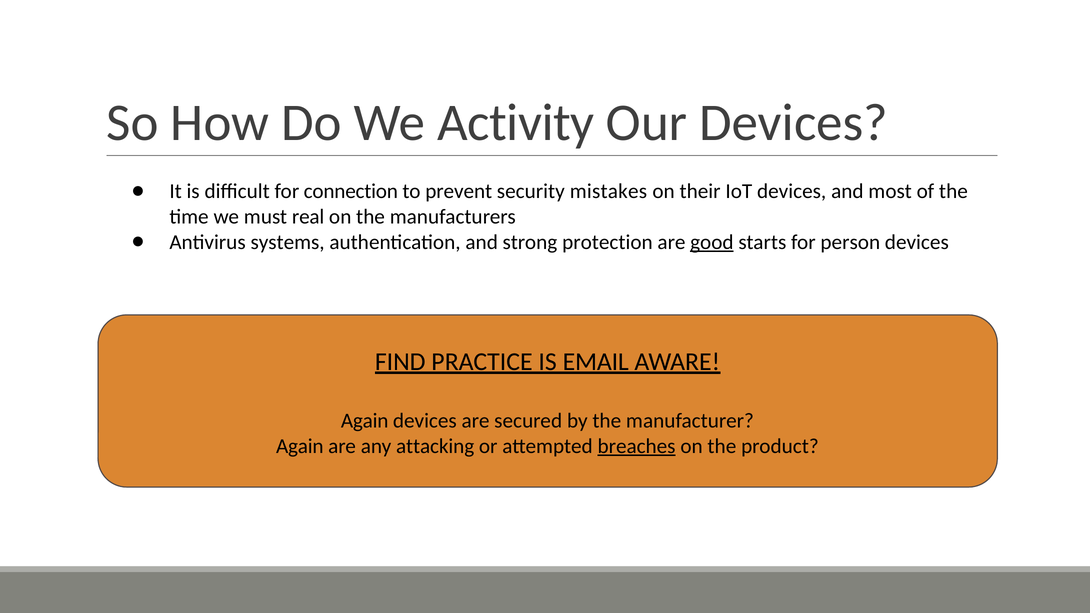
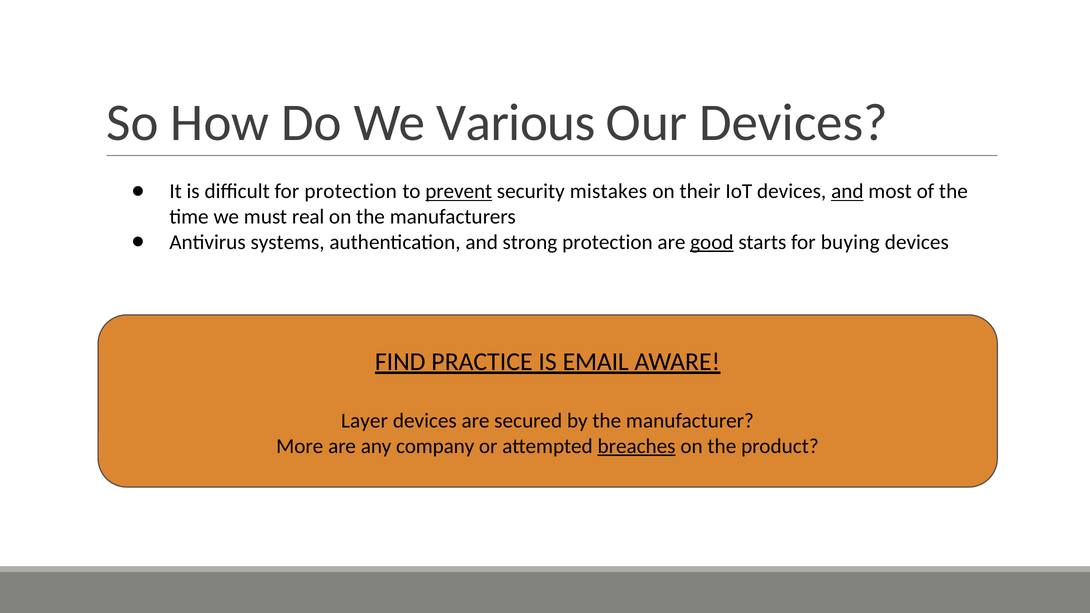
Activity: Activity -> Various (516, 123)
for connection: connection -> protection (351, 191)
prevent underline: none -> present (459, 191)
and underline: none -> present (847, 191)
person: person -> buying (850, 242)
Again: Again -> Layer (364, 421)
Again: Again -> More (300, 446)
attacking: attacking -> company (435, 446)
